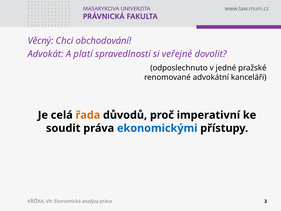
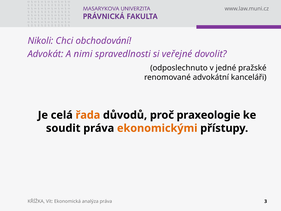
Věcný: Věcný -> Nikoli (41, 41)
platí: platí -> nimi (83, 54)
imperativní: imperativní -> praxeologie (208, 115)
ekonomickými colour: blue -> orange (157, 128)
